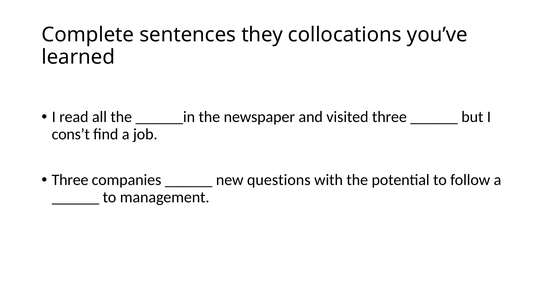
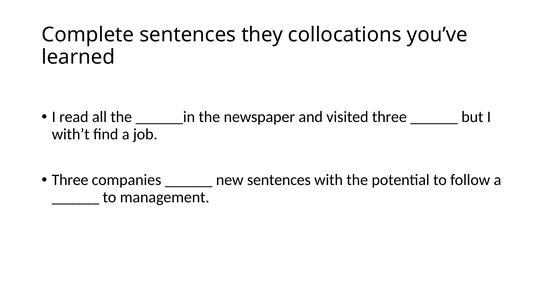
cons’t: cons’t -> with’t (71, 134)
new questions: questions -> sentences (279, 180)
